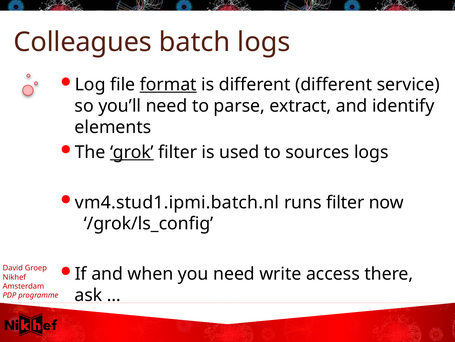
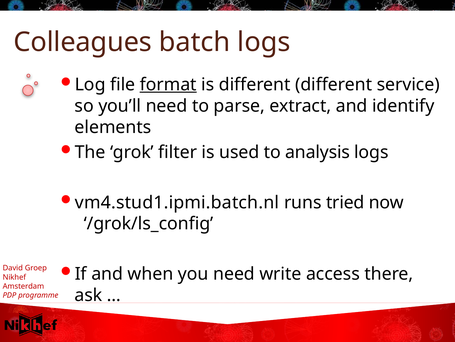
grok underline: present -> none (132, 152)
sources: sources -> analysis (318, 152)
runs filter: filter -> tried (345, 202)
